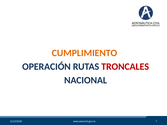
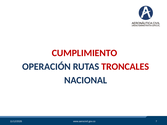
CUMPLIMIENTO colour: orange -> red (85, 53)
